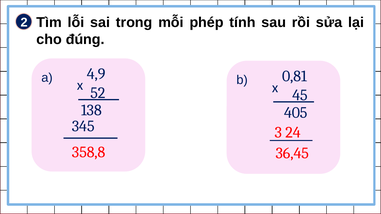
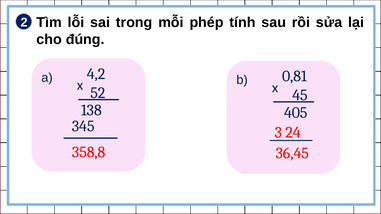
4,9: 4,9 -> 4,2 (96, 74)
